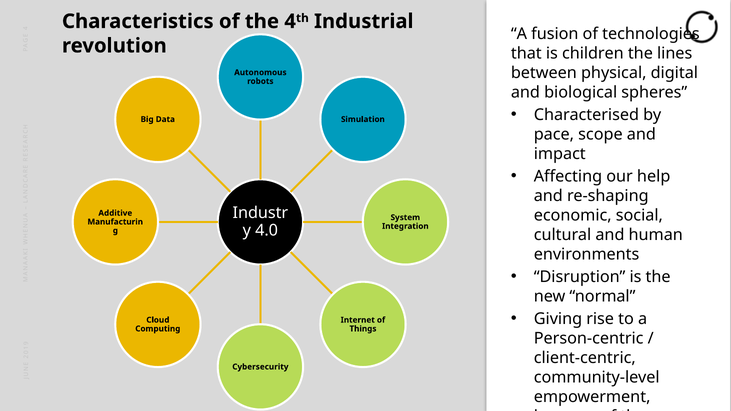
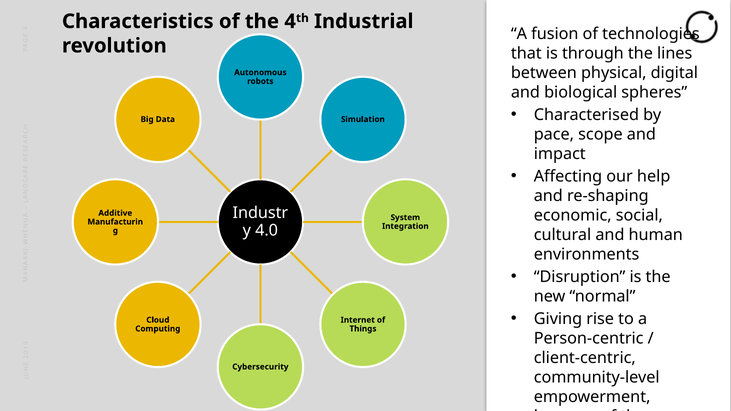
children: children -> through (593, 54)
